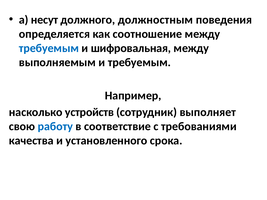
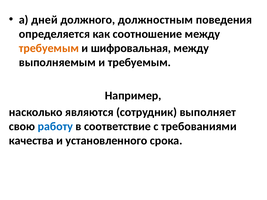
несут: несут -> дней (44, 20)
требуемым colour: blue -> orange (49, 48)
устройств: устройств -> являются (89, 112)
